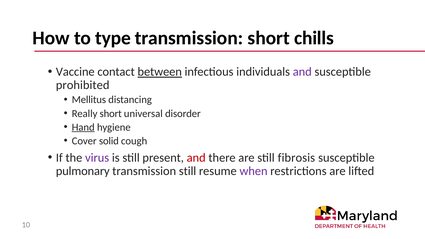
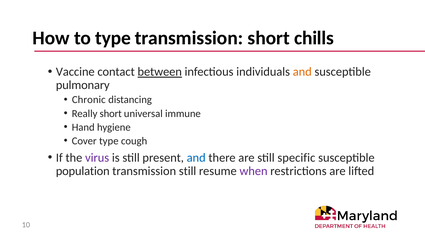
and colour: purple -> orange (302, 72)
prohibited: prohibited -> pulmonary (83, 85)
Mellitus: Mellitus -> Chronic (89, 100)
disorder: disorder -> immune (183, 114)
Hand underline: present -> none (83, 127)
Cover solid: solid -> type (109, 141)
and colour: red -> blue (196, 158)
fibrosis: fibrosis -> specific (296, 158)
pulmonary: pulmonary -> population (83, 171)
